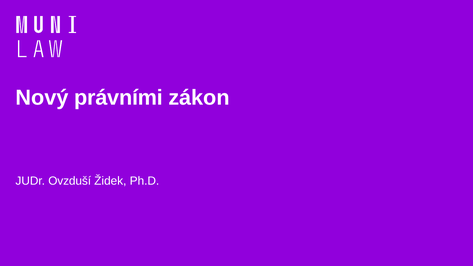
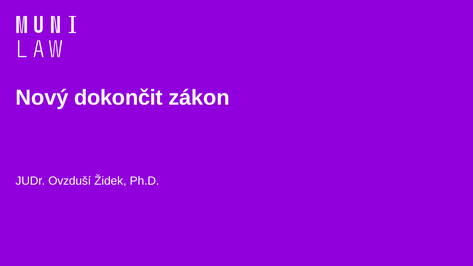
právními: právními -> dokončit (118, 98)
